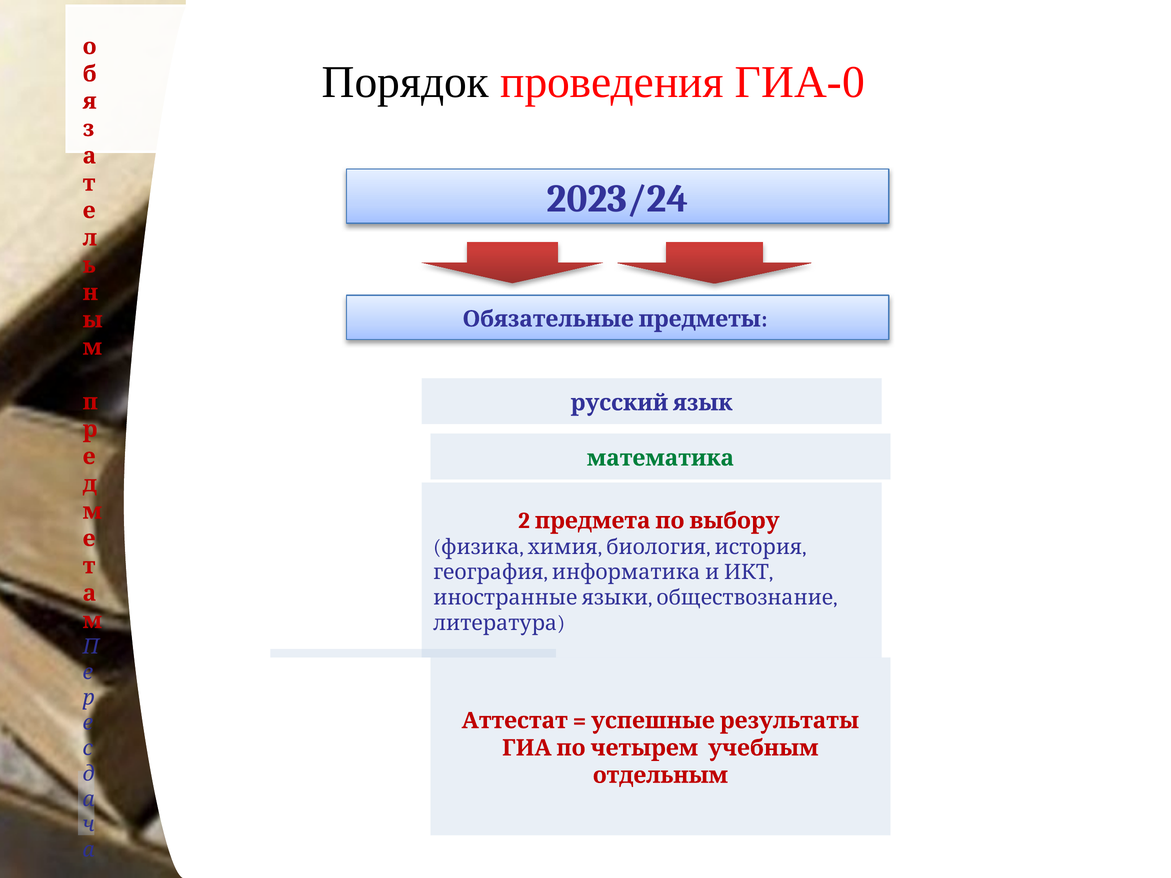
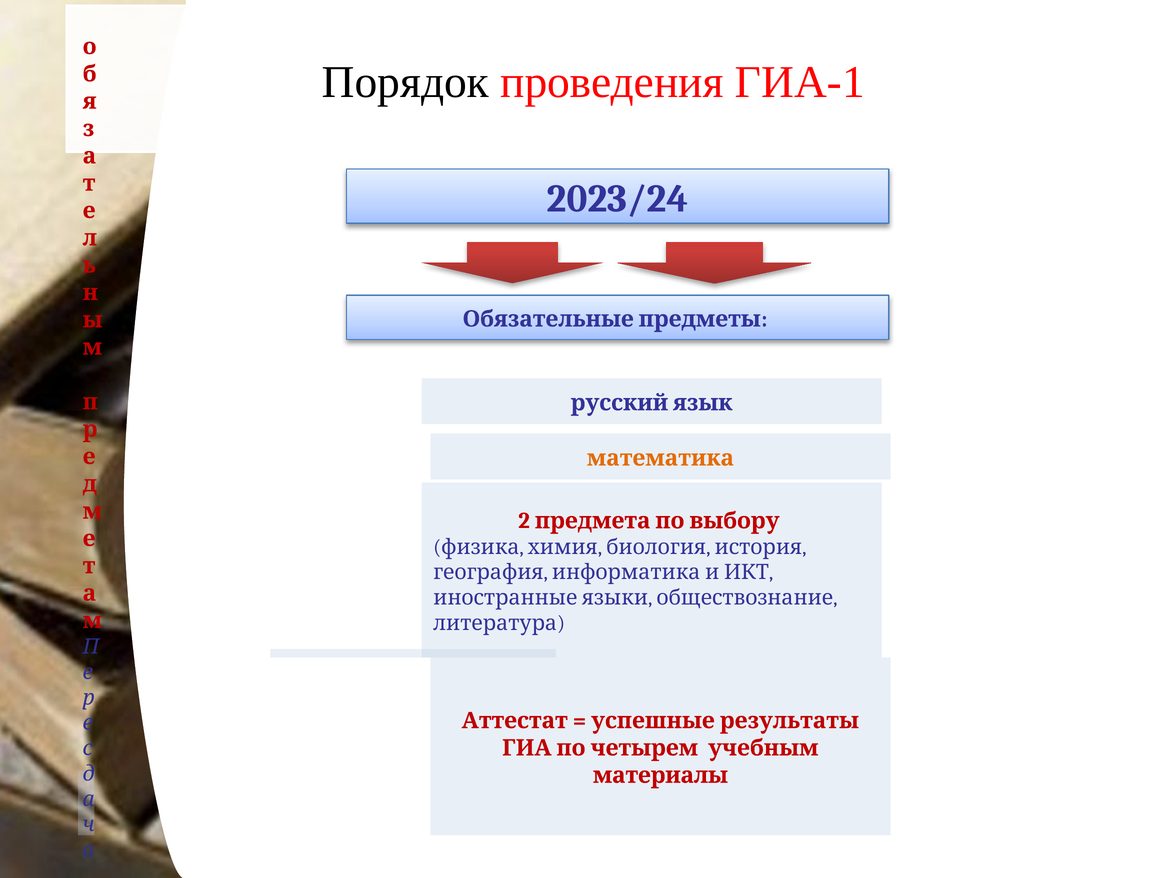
ГИА-0: ГИА-0 -> ГИА-1 (800, 82)
математика colour: green -> orange (660, 458)
отдельным: отдельным -> материалы (660, 776)
